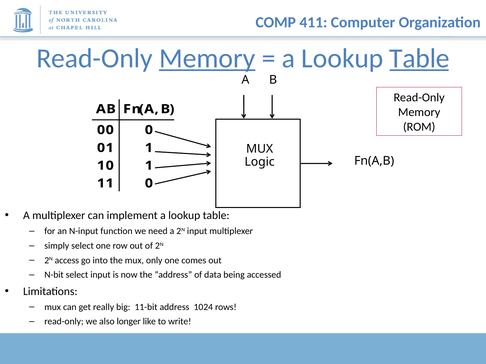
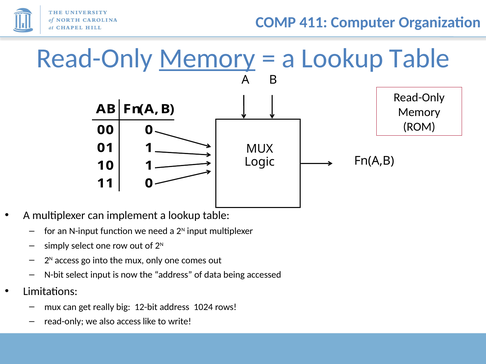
Table underline: present -> none (419, 58)
11-bit: 11-bit -> 12-bit (146, 307)
also longer: longer -> access (129, 322)
